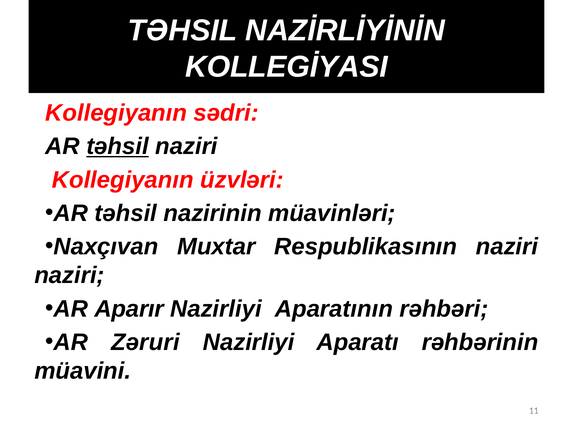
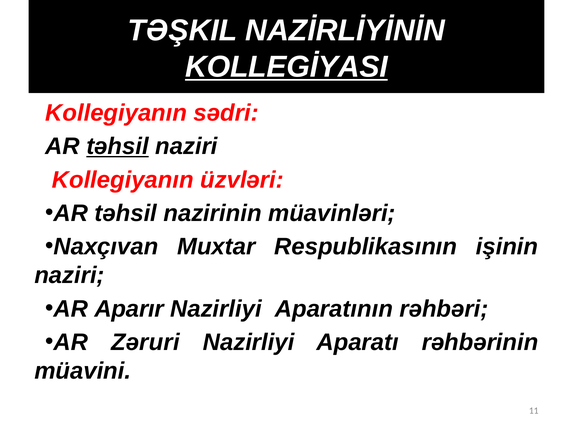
TƏHSIL: TƏHSIL -> TƏŞKIL (182, 30)
KOLLEGİYASI underline: none -> present (287, 67)
Respublikasının naziri: naziri -> işinin (507, 247)
